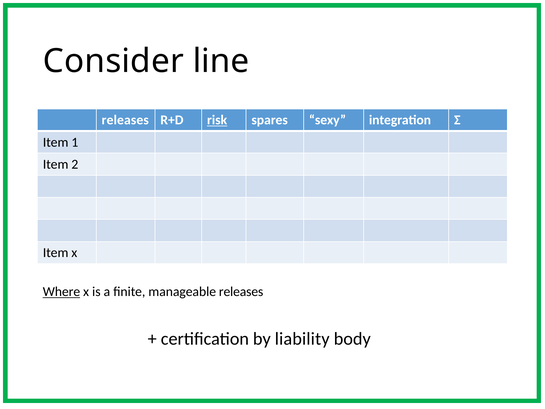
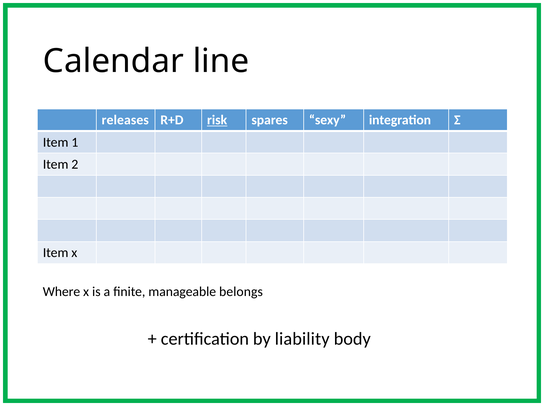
Consider: Consider -> Calendar (113, 61)
Where underline: present -> none (61, 292)
manageable releases: releases -> belongs (241, 292)
